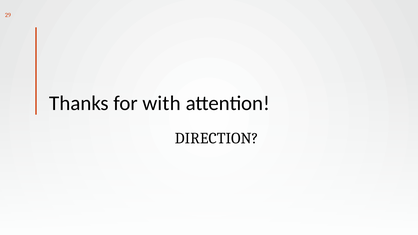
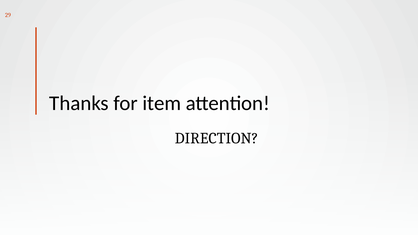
with: with -> item (162, 103)
